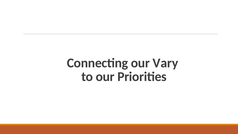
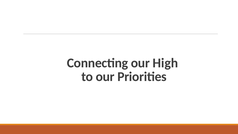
Vary: Vary -> High (165, 63)
